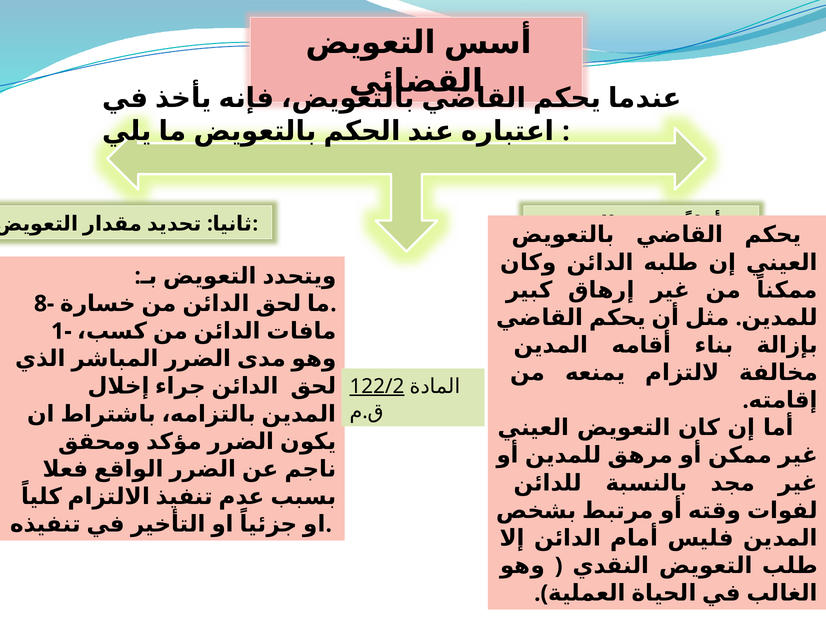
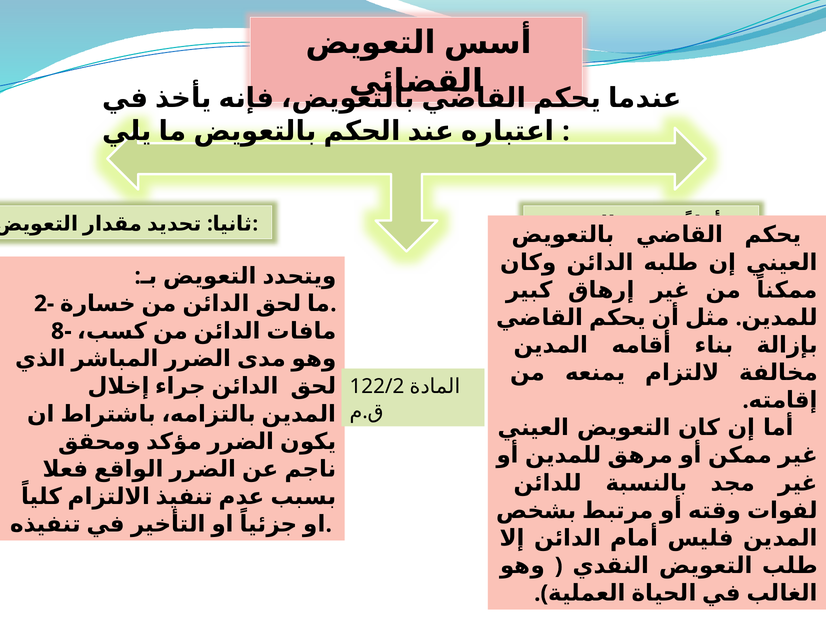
8-: 8- -> 2- (44, 303)
1-: 1- -> 8- (61, 331)
122/2 underline: present -> none (377, 386)
